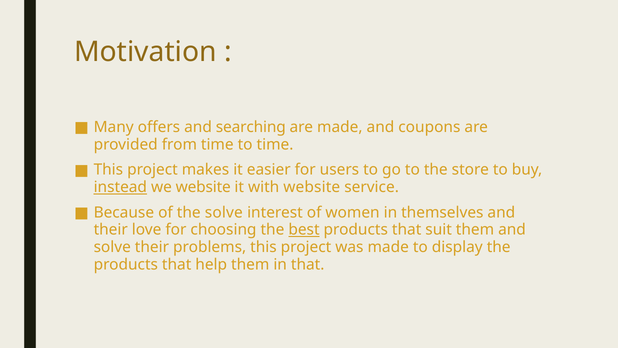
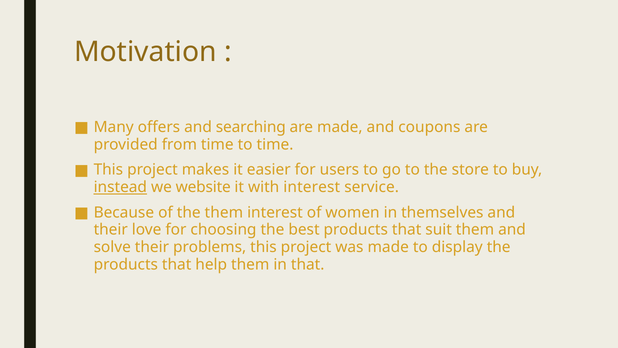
with website: website -> interest (312, 187)
the solve: solve -> them (224, 212)
best underline: present -> none (304, 230)
